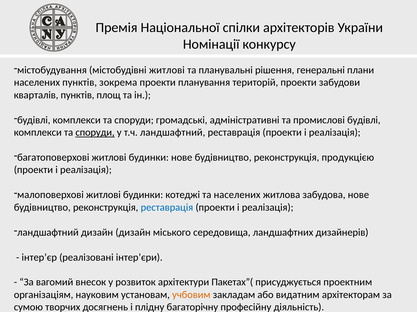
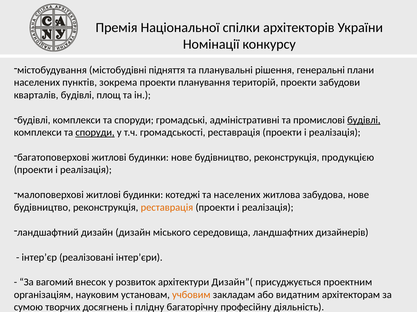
містобудівні житлові: житлові -> підняття (167, 70)
кварталів пунктів: пунктів -> будівлі (77, 95)
будівлі underline: none -> present (364, 120)
т.ч ландшафтний: ландшафтний -> громадськості (173, 133)
реставрація colour: blue -> orange (167, 208)
Пакетах”(: Пакетах”( -> Дизайн”( (232, 283)
